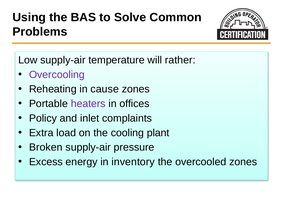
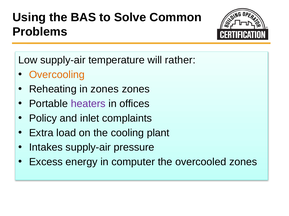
Overcooling colour: purple -> orange (57, 75)
in cause: cause -> zones (105, 89)
Broken: Broken -> Intakes (46, 148)
inventory: inventory -> computer (133, 162)
